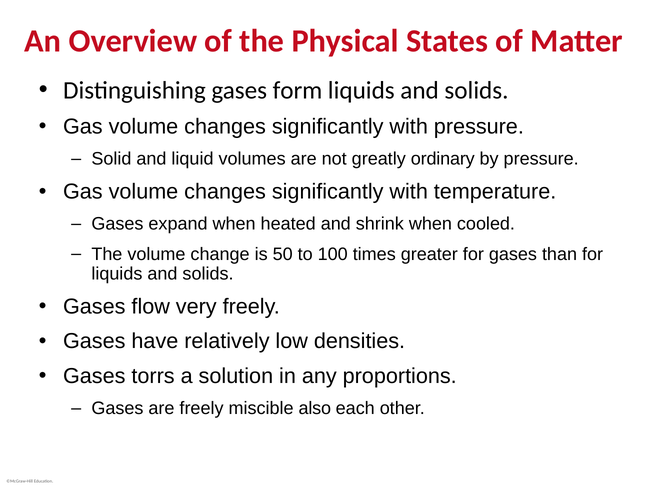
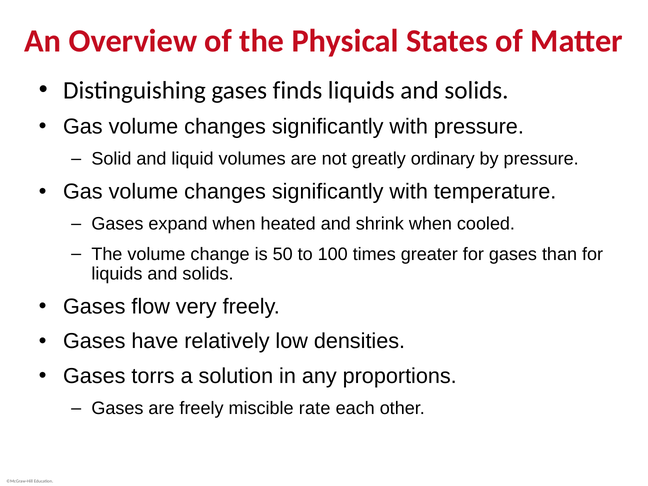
form: form -> finds (298, 90)
also: also -> rate (315, 408)
